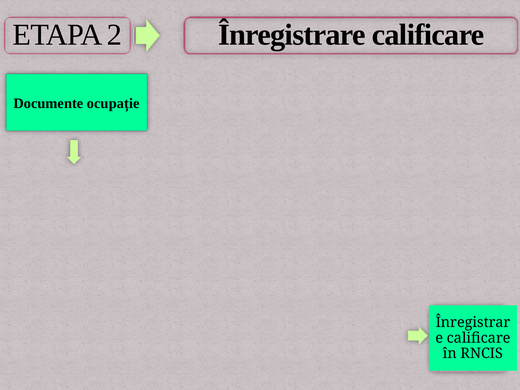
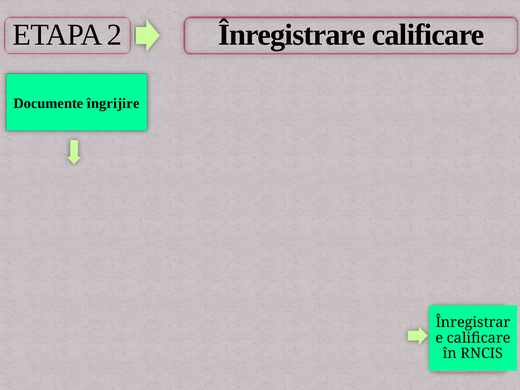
ocupație: ocupație -> îngrijire (113, 103)
